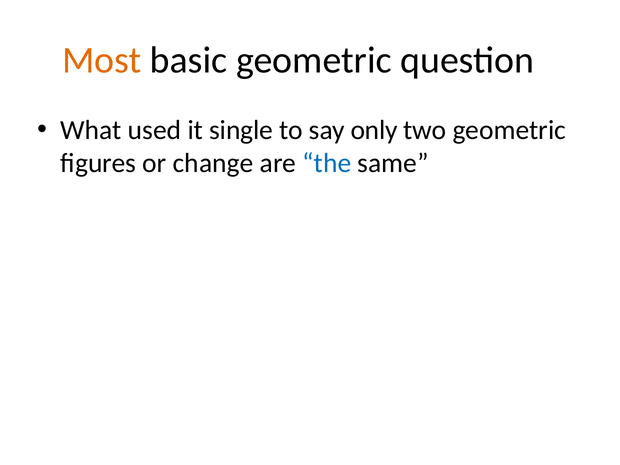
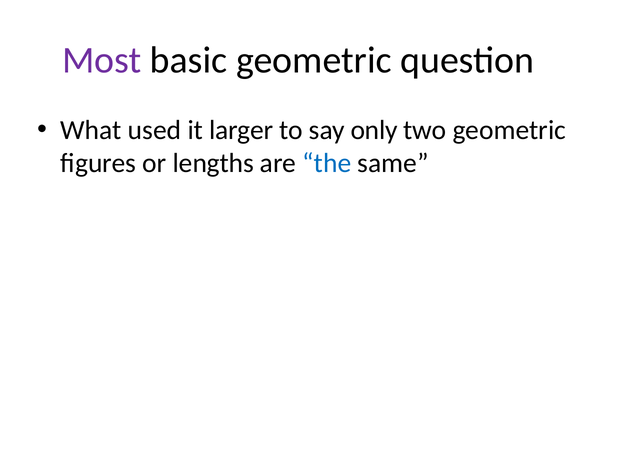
Most colour: orange -> purple (102, 60)
single: single -> larger (241, 130)
change: change -> lengths (213, 163)
